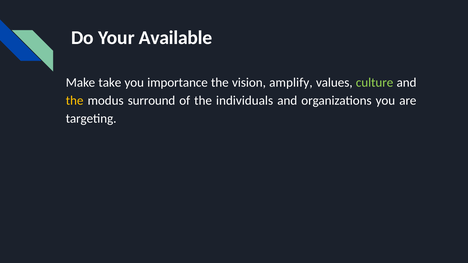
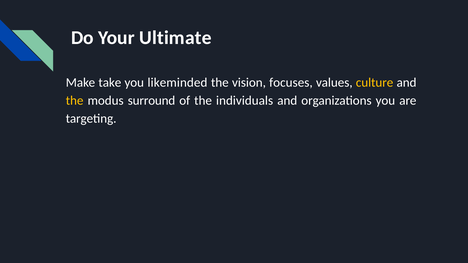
Available: Available -> Ultimate (175, 38)
importance: importance -> likeminded (177, 83)
amplify: amplify -> focuses (291, 83)
culture colour: light green -> yellow (375, 83)
